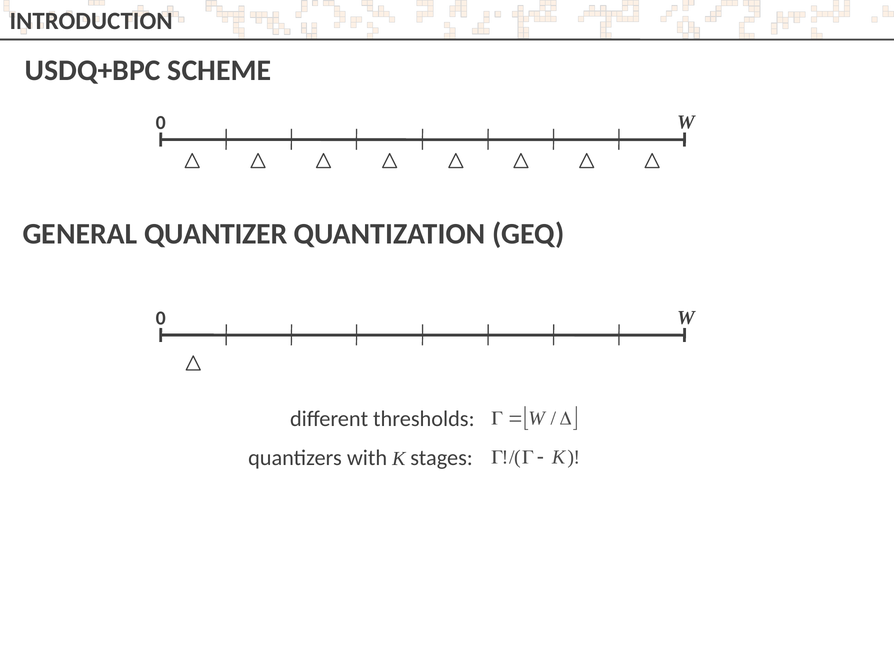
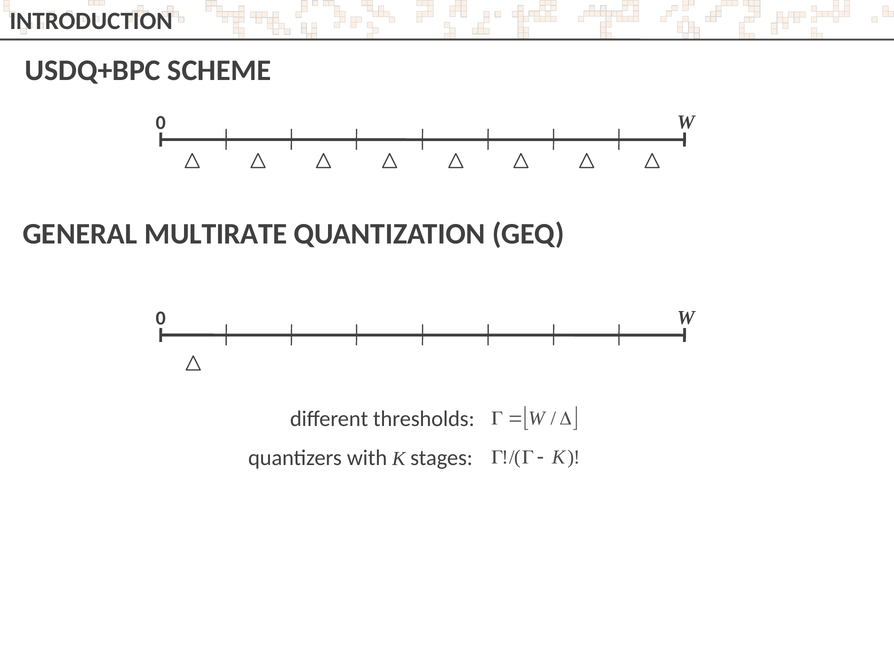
QUANTIZER: QUANTIZER -> MULTIRATE (216, 234)
